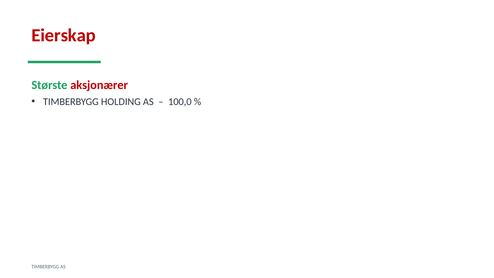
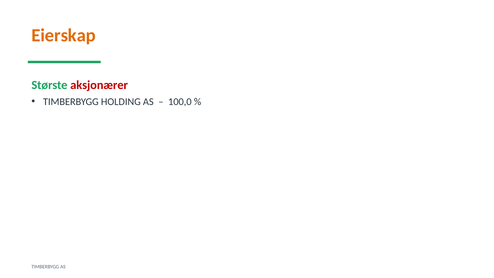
Eierskap colour: red -> orange (64, 35)
